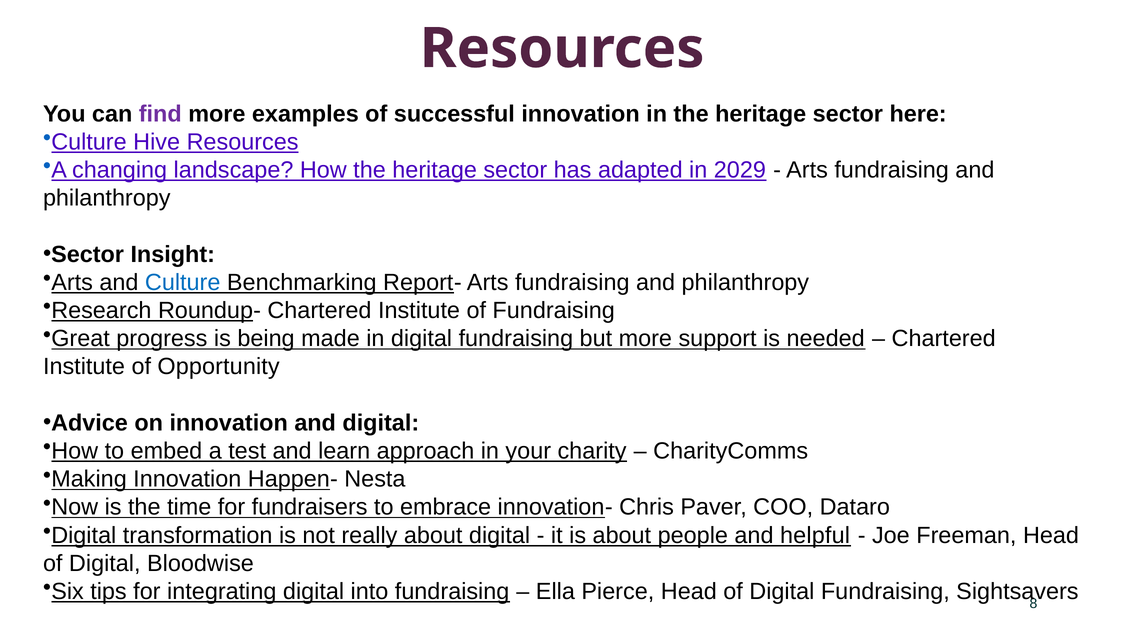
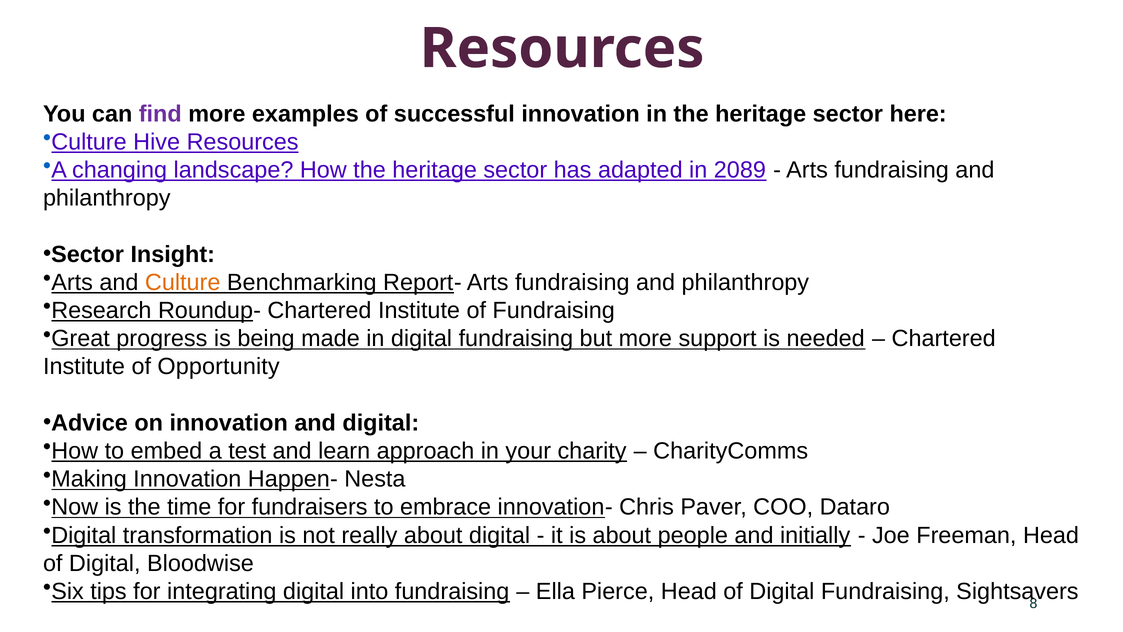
2029: 2029 -> 2089 (740, 170)
Culture colour: blue -> orange (183, 282)
helpful: helpful -> initially (815, 535)
